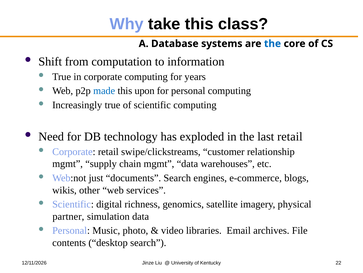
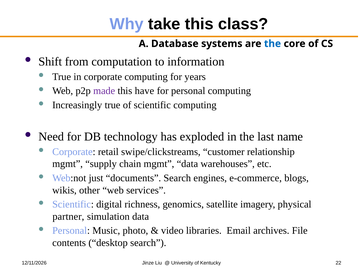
made colour: blue -> purple (104, 91)
upon: upon -> have (144, 91)
last retail: retail -> name (290, 136)
